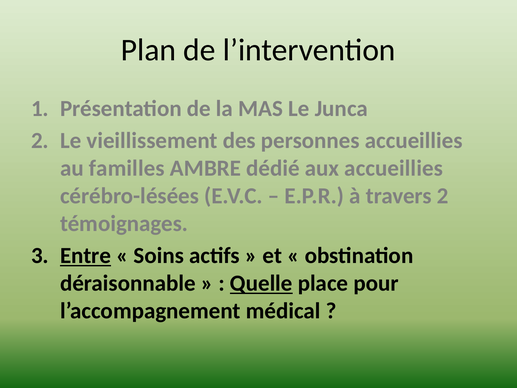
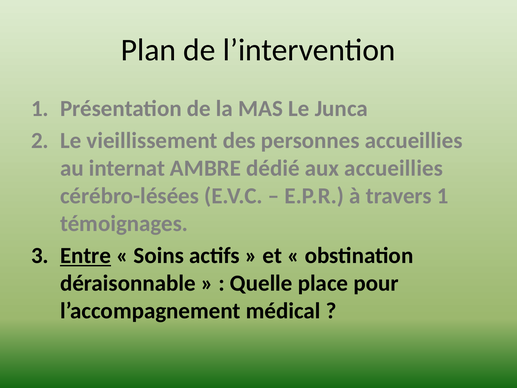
familles: familles -> internat (127, 168)
travers 2: 2 -> 1 (443, 196)
Quelle underline: present -> none (261, 283)
